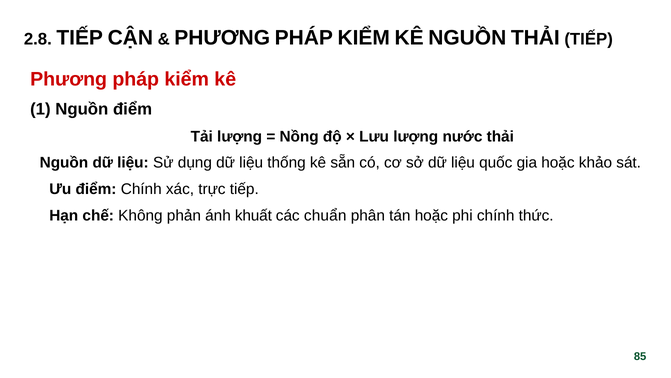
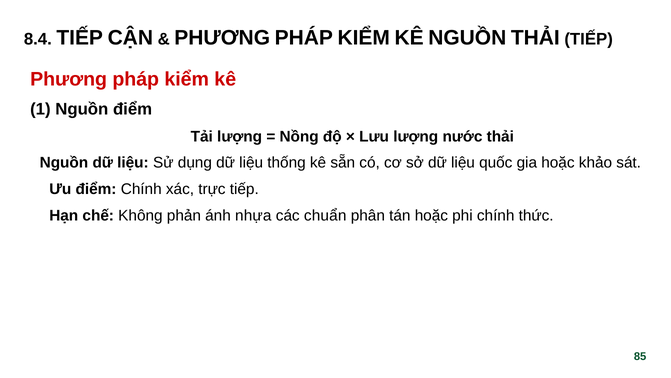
2.8: 2.8 -> 8.4 (38, 39)
khuất: khuất -> nhựa (253, 215)
